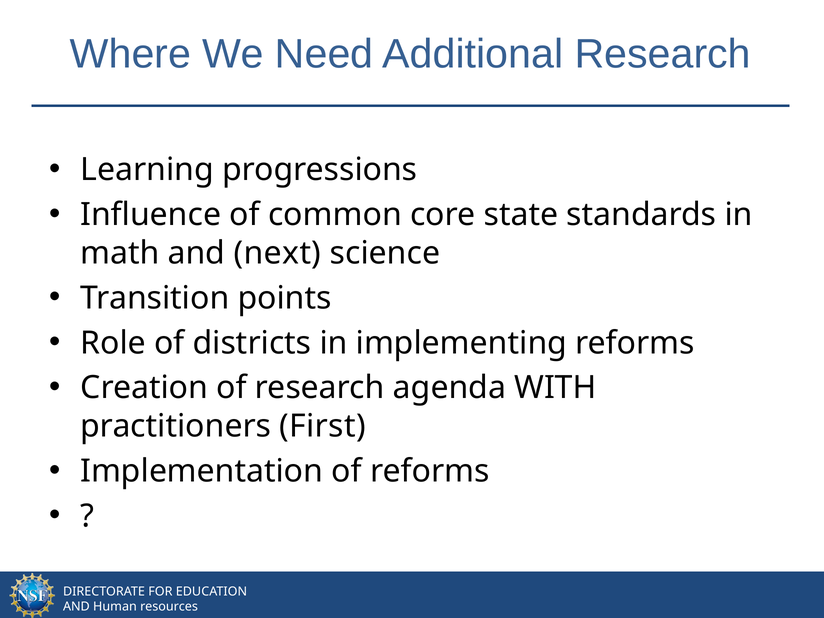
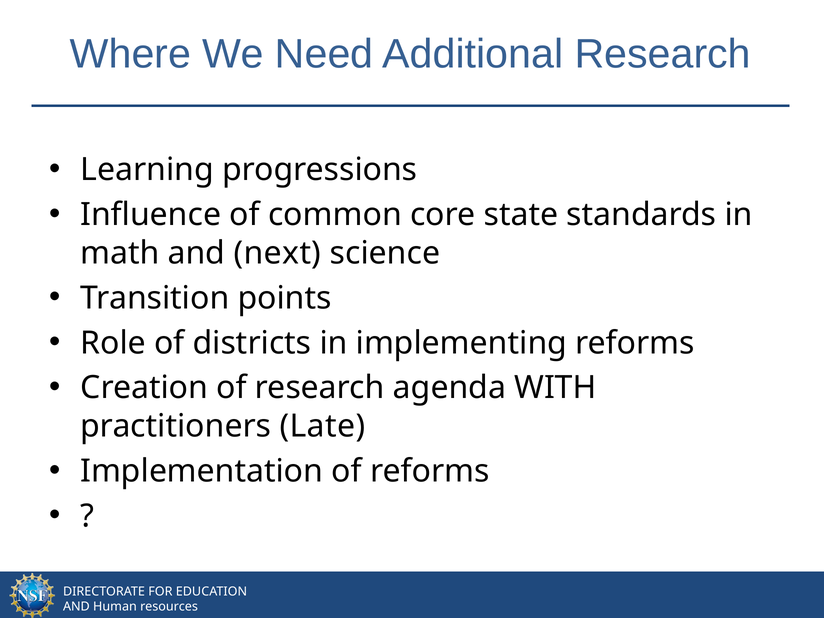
First: First -> Late (323, 426)
